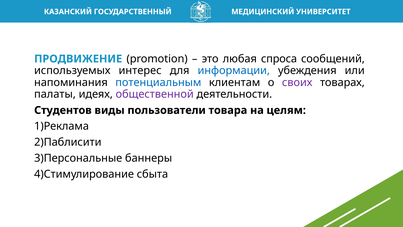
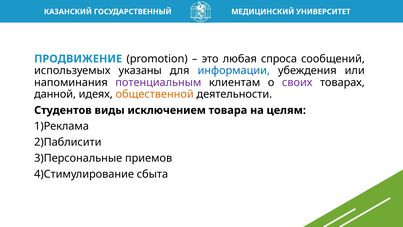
интерес: интерес -> указаны (140, 71)
потенциальным colour: blue -> purple (158, 82)
палаты: палаты -> данной (55, 94)
общественной colour: purple -> orange (155, 94)
пользователи: пользователи -> исключением (167, 110)
баннеры: баннеры -> приемов (149, 158)
